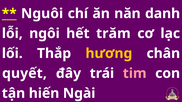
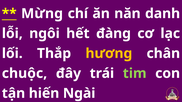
Nguôi: Nguôi -> Mừng (42, 14)
trăm: trăm -> đàng (113, 34)
quyết: quyết -> chuộc (24, 74)
tim colour: pink -> light green (135, 74)
